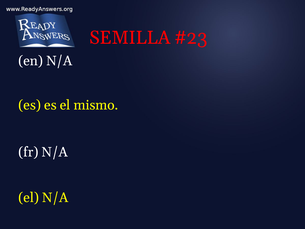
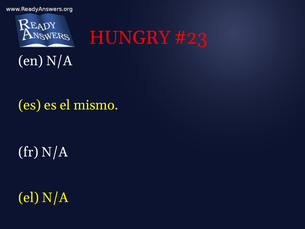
SEMILLA: SEMILLA -> HUNGRY (130, 38)
